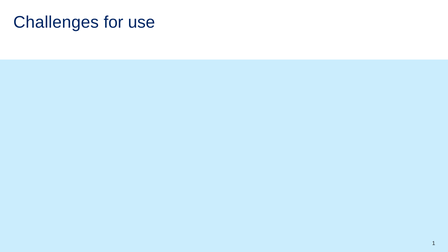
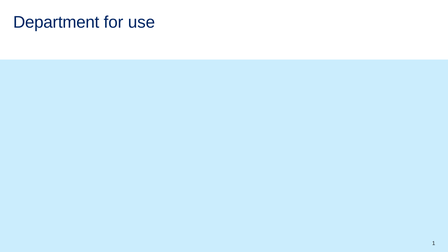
Challenges: Challenges -> Department (56, 22)
